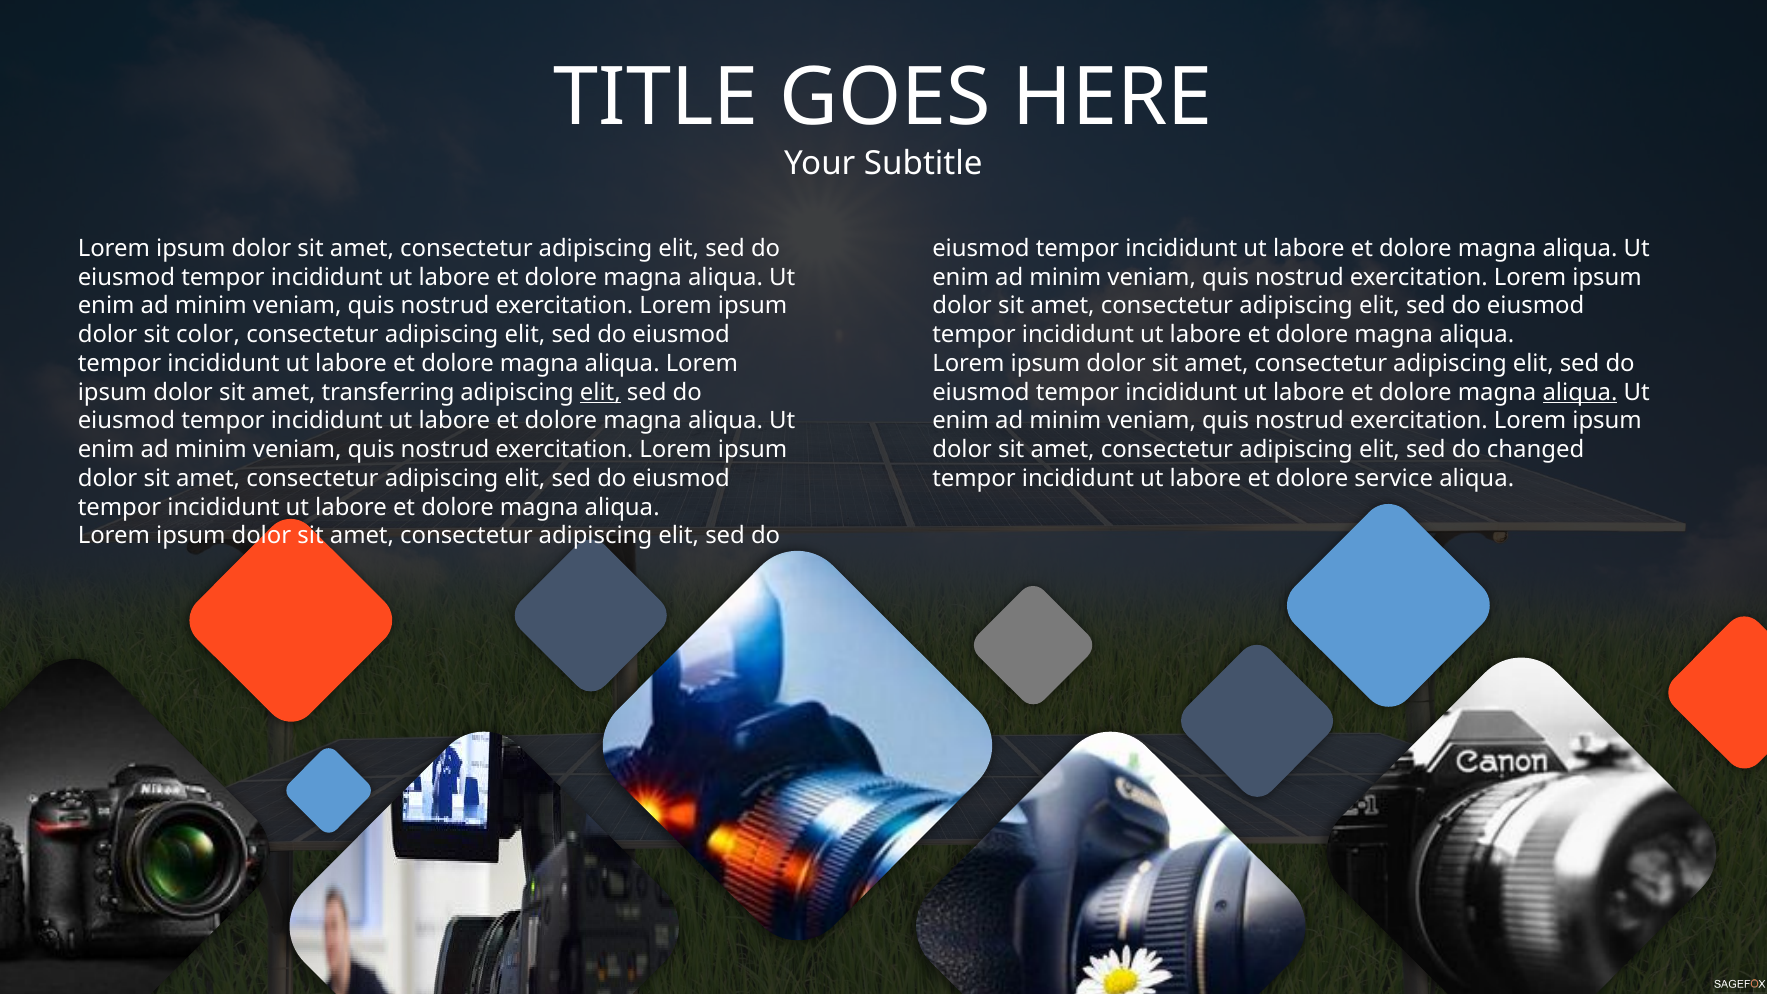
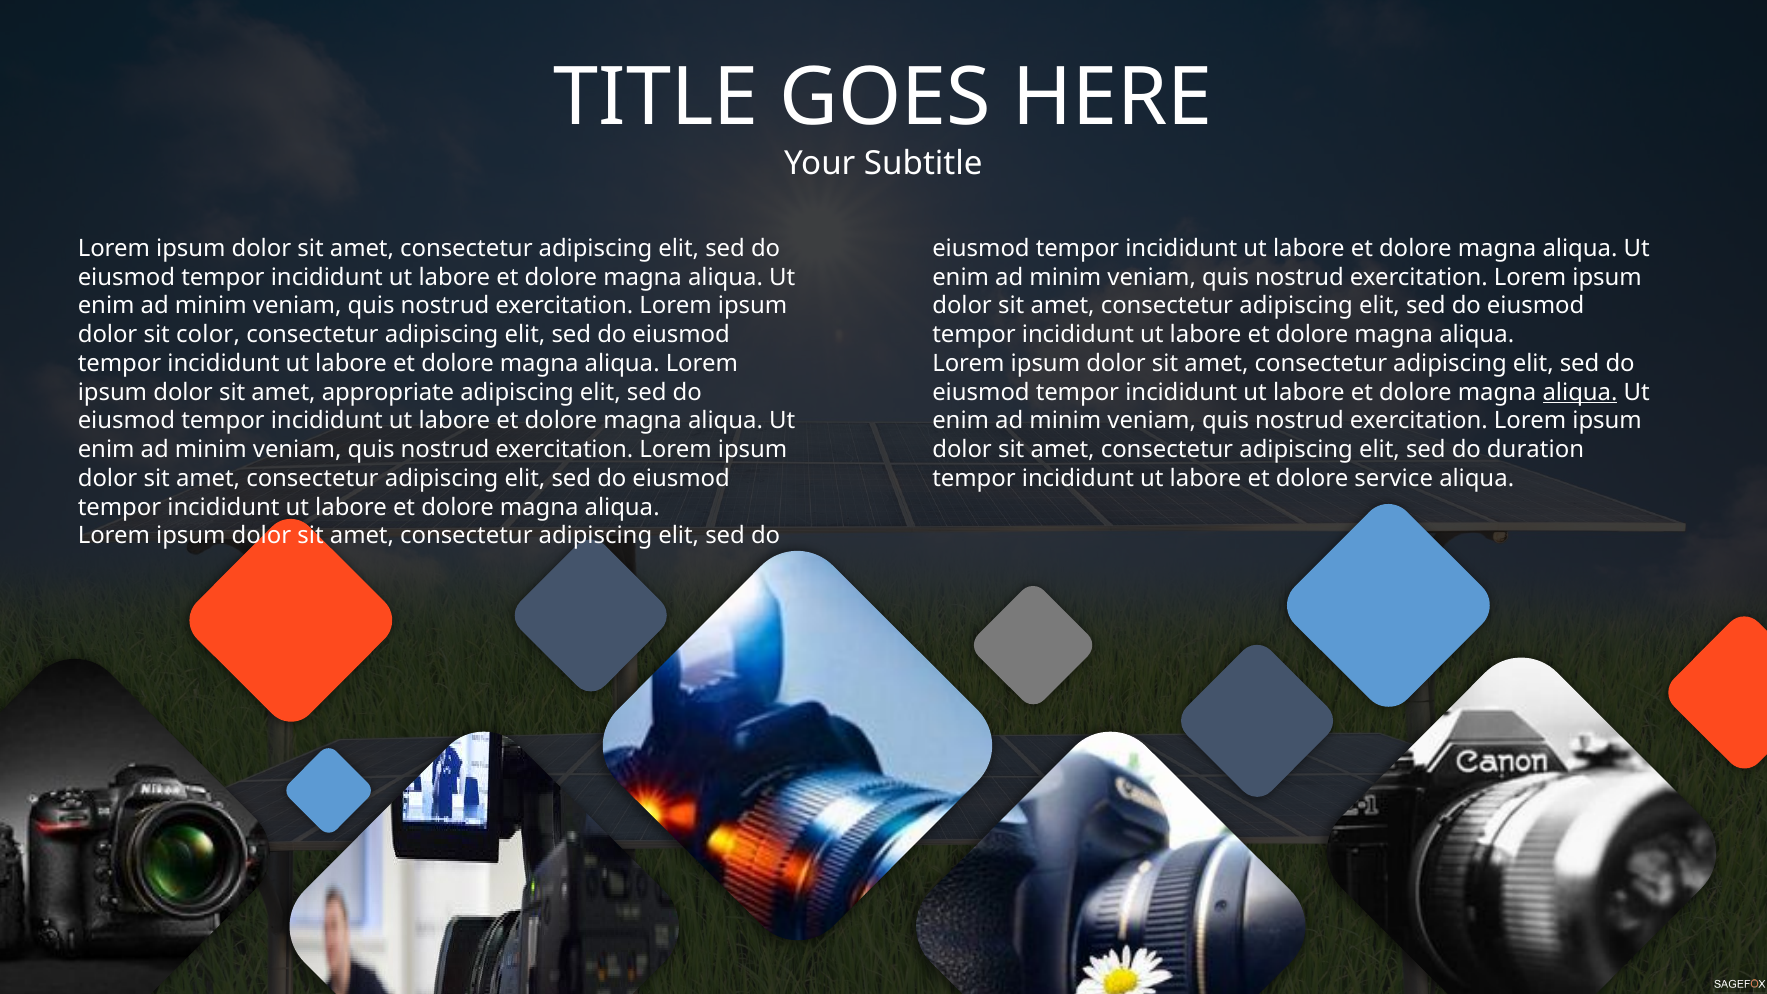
transferring: transferring -> appropriate (388, 392)
elit underline: present -> none (600, 392)
changed: changed -> duration (1536, 450)
